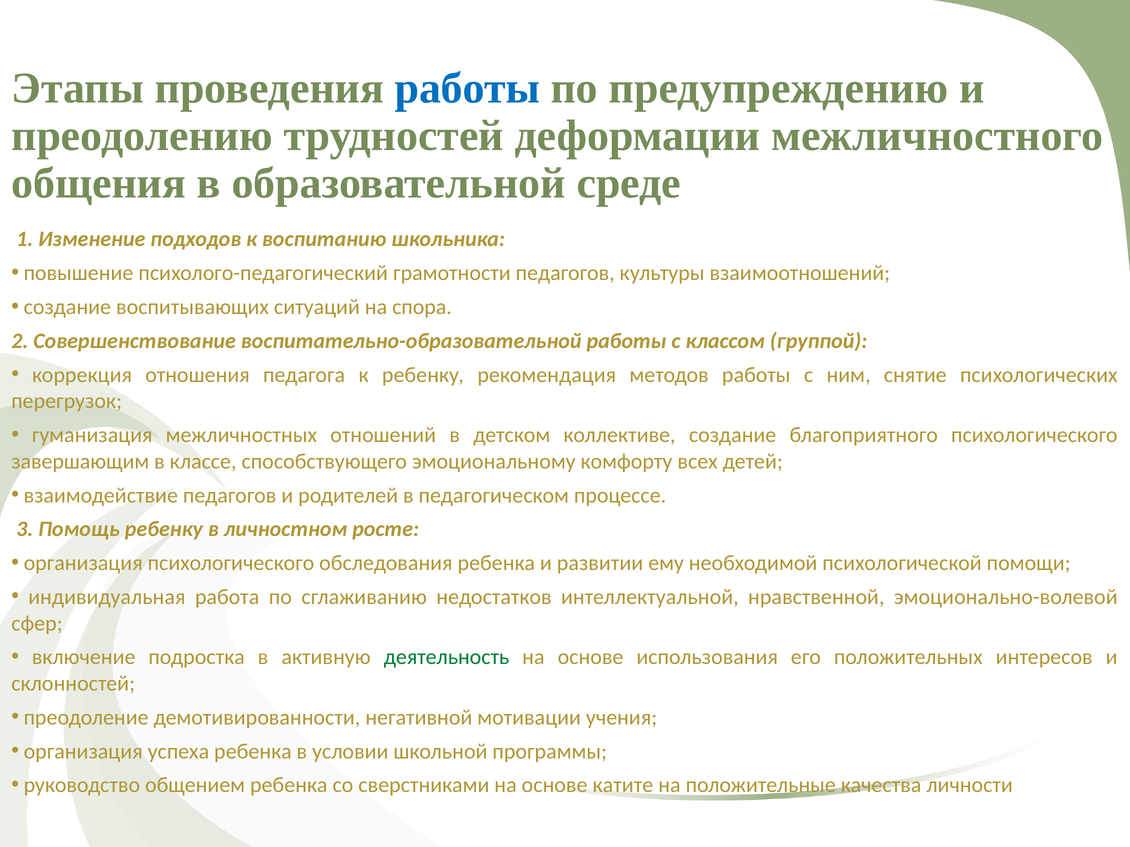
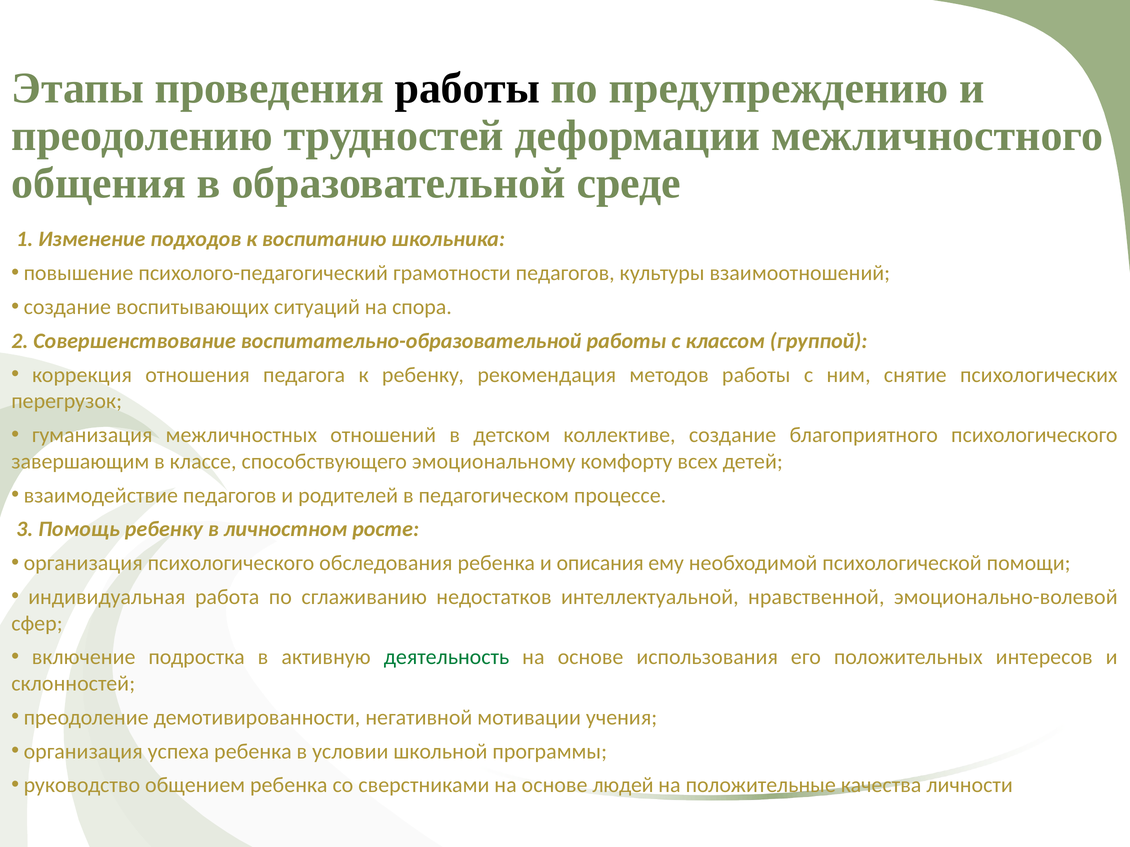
работы colour: blue -> black (467, 89)
развитии: развитии -> описания (600, 563)
катите: катите -> людей (623, 786)
